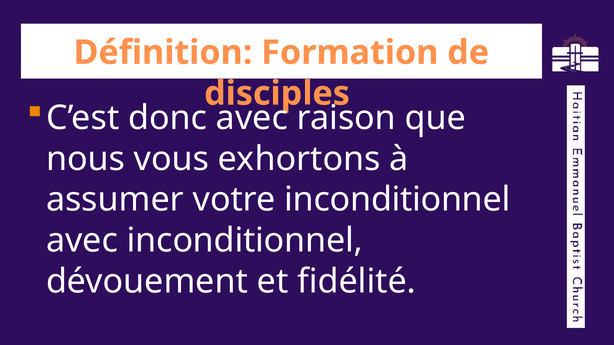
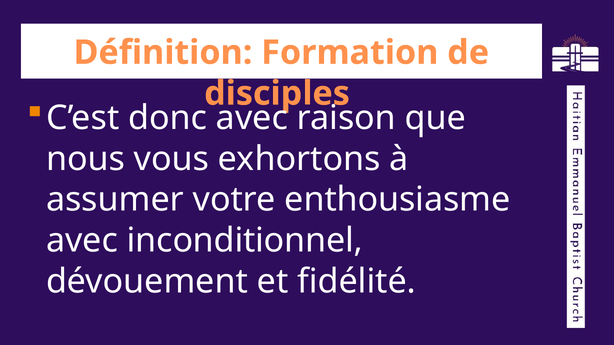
votre inconditionnel: inconditionnel -> enthousiasme (397, 200)
